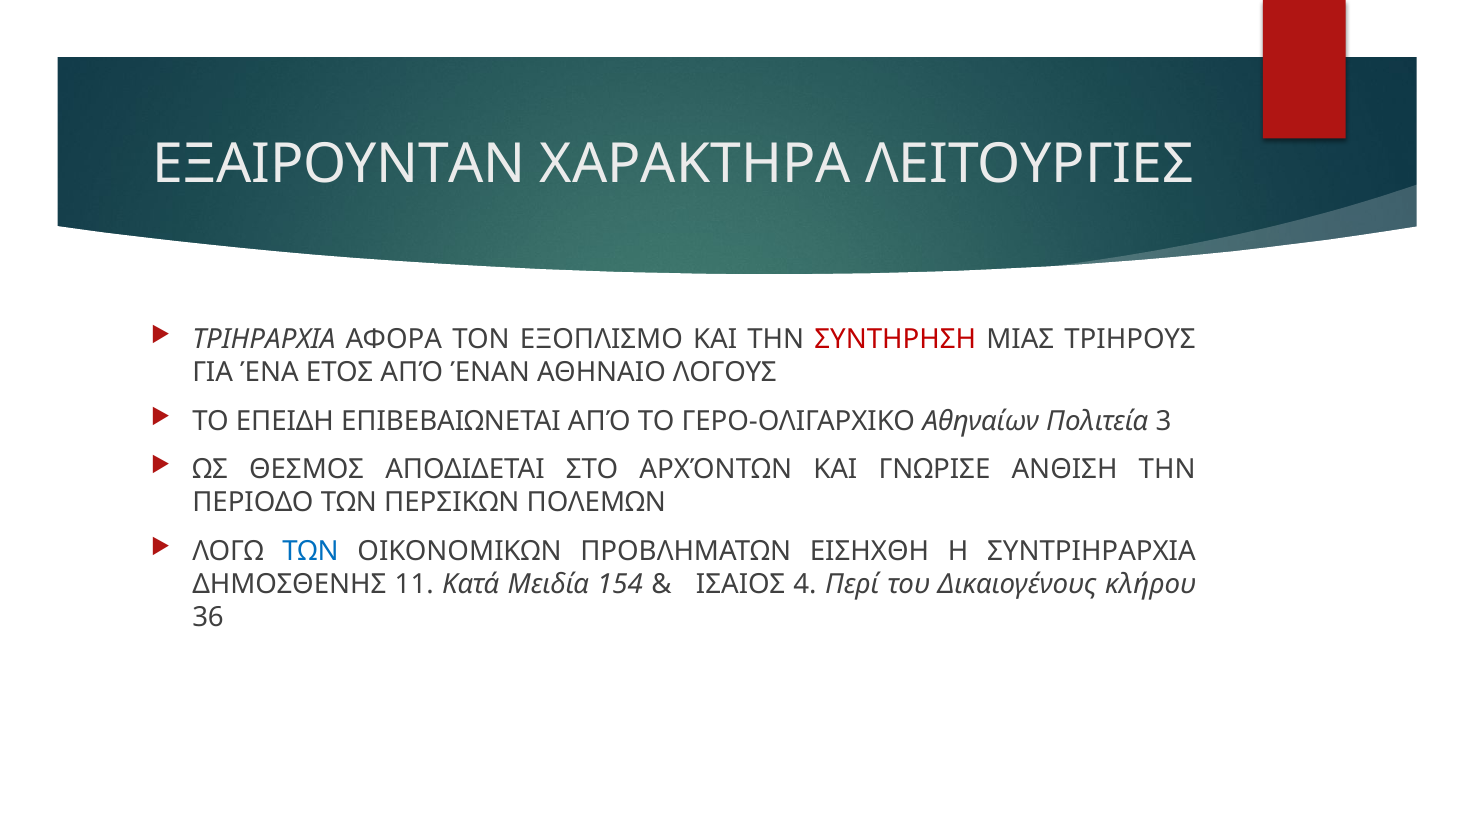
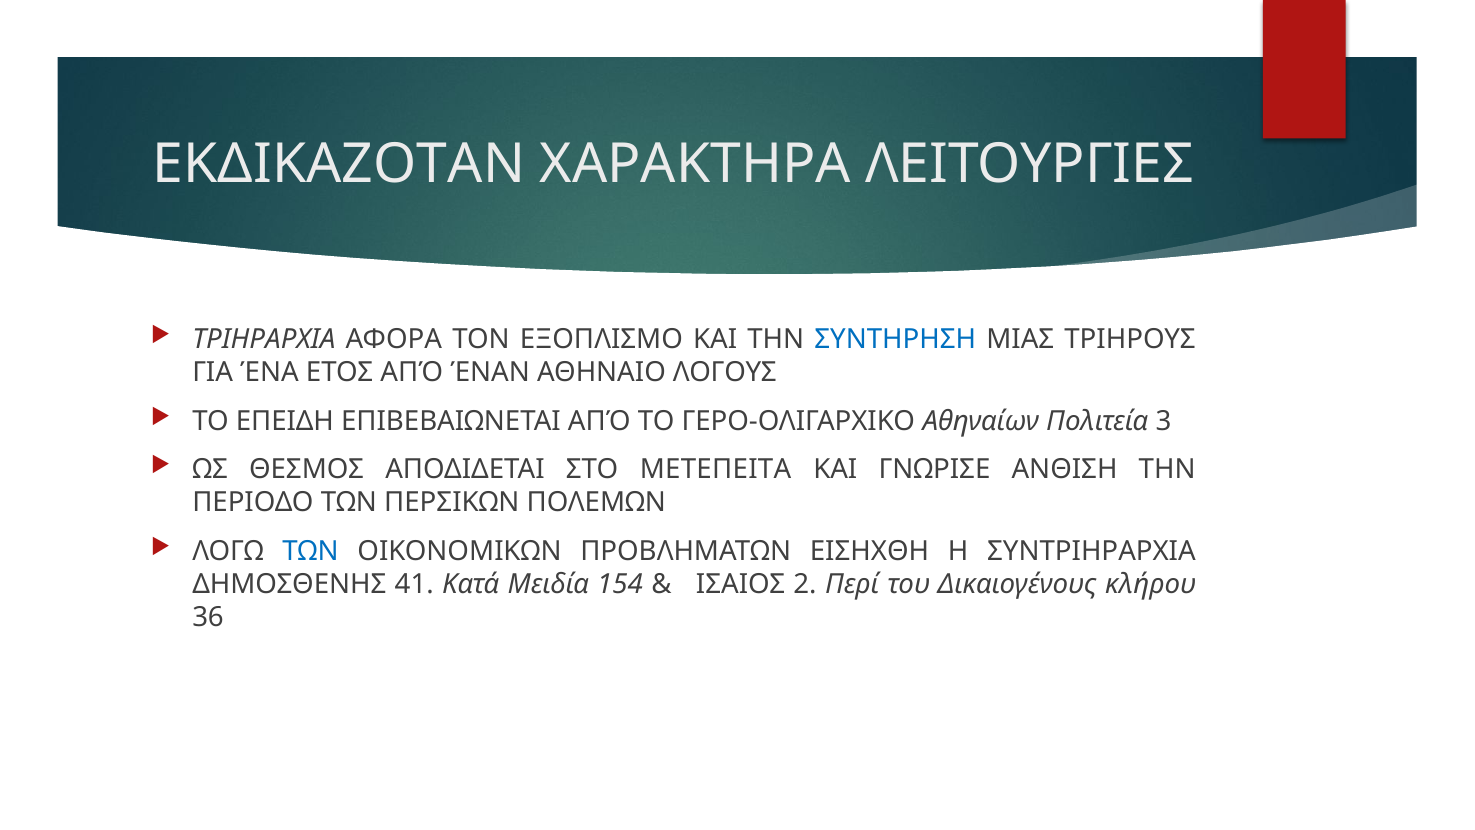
ΕΞΑΙΡΟΥΝΤΑΝ: ΕΞΑΙΡΟΥΝΤΑΝ -> ΕΚΔΙΚΑΖΟΤΑΝ (339, 164)
ΣΥΝΤΗΡΗΣΗ colour: red -> blue (895, 339)
ΑΡΧΌΝΤΩΝ: ΑΡΧΌΝΤΩΝ -> ΜΕΤΕΠΕΙΤΑ (716, 469)
11: 11 -> 41 (414, 584)
4: 4 -> 2 (805, 584)
